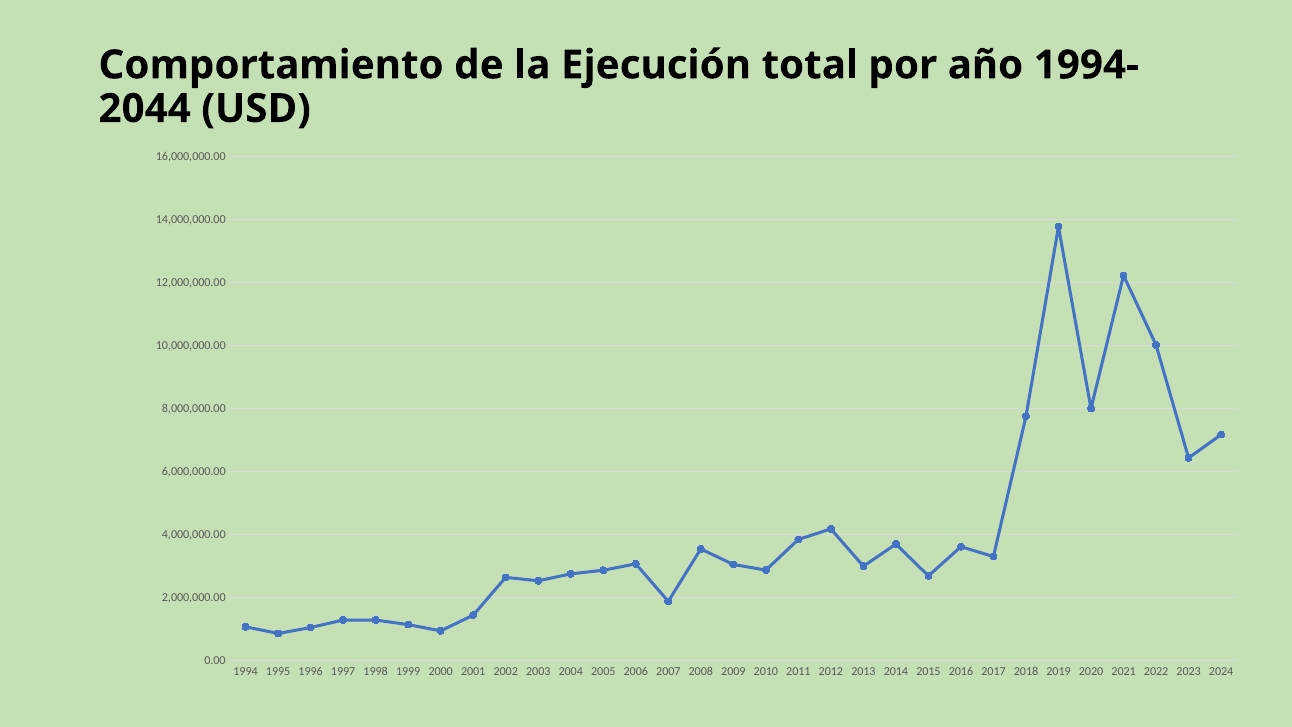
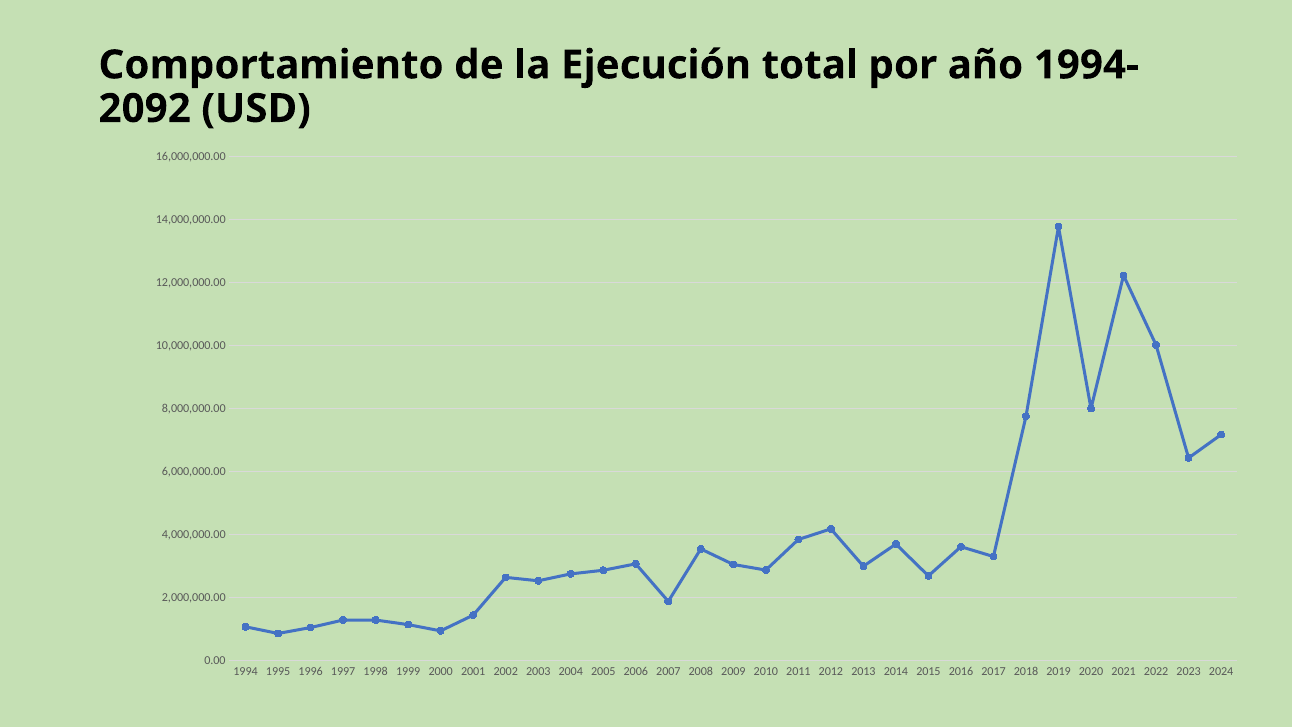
2044: 2044 -> 2092 (145, 109)
